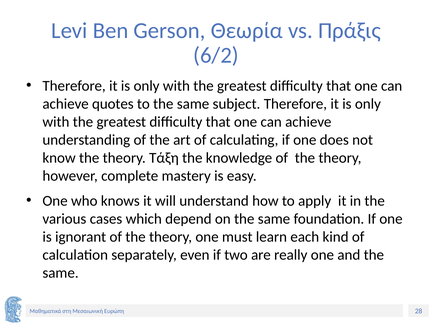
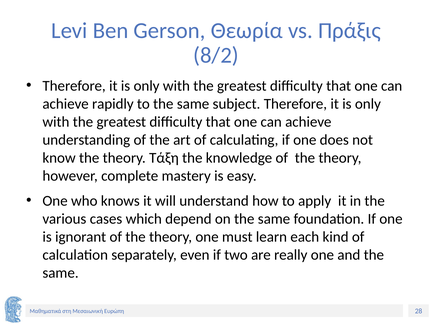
6/2: 6/2 -> 8/2 (216, 55)
quotes: quotes -> rapidly (113, 104)
